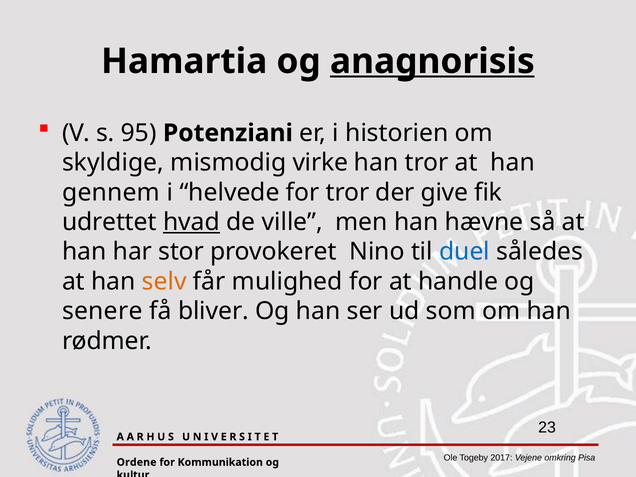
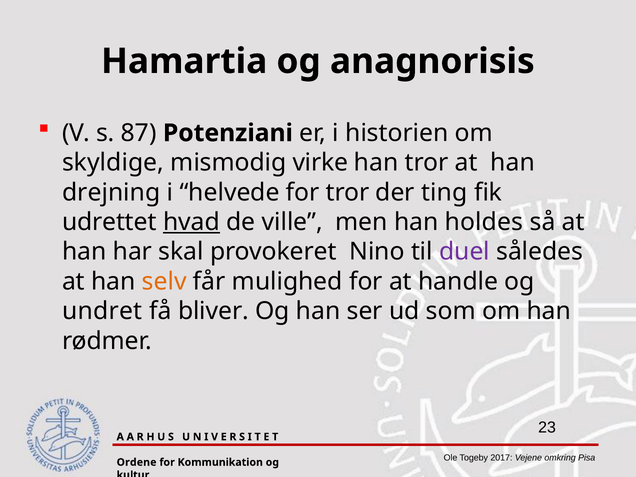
anagnorisis underline: present -> none (432, 61)
95: 95 -> 87 (139, 133)
gennem: gennem -> drejning (111, 192)
give: give -> ting (444, 192)
hævne: hævne -> holdes (484, 222)
stor: stor -> skal (181, 252)
duel colour: blue -> purple (464, 252)
senere: senere -> undret (102, 311)
